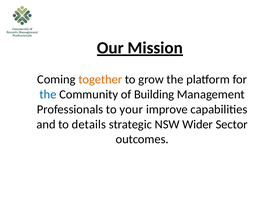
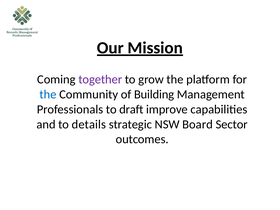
together colour: orange -> purple (100, 79)
your: your -> draft (131, 109)
Wider: Wider -> Board (198, 124)
